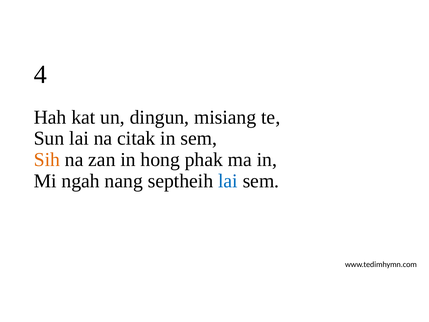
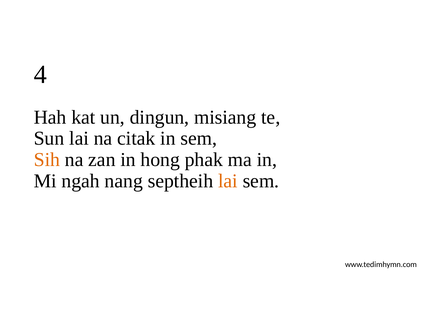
lai colour: blue -> orange (228, 181)
